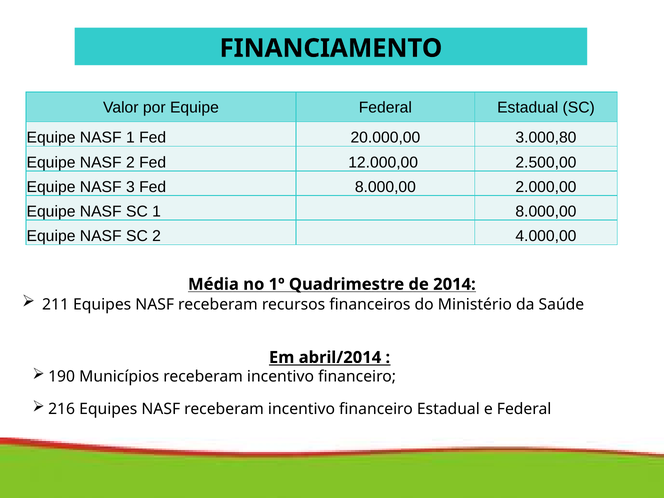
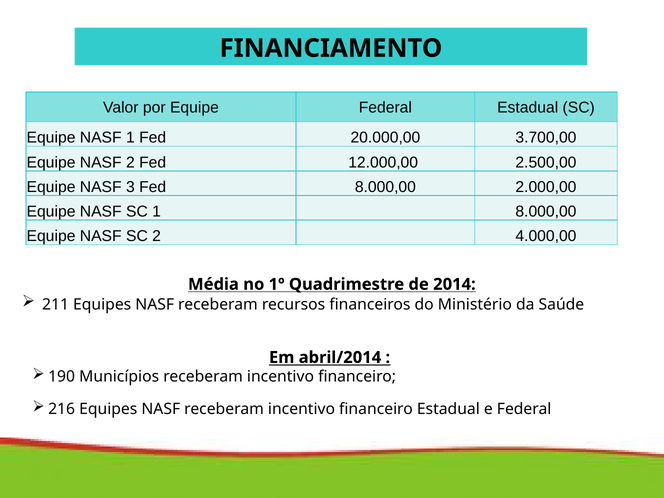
3.000,80: 3.000,80 -> 3.700,00 (546, 138)
